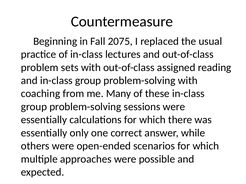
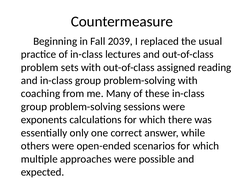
2075: 2075 -> 2039 (120, 41)
essentially: essentially -> exponents (44, 120)
